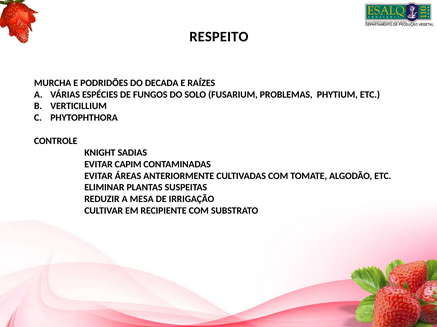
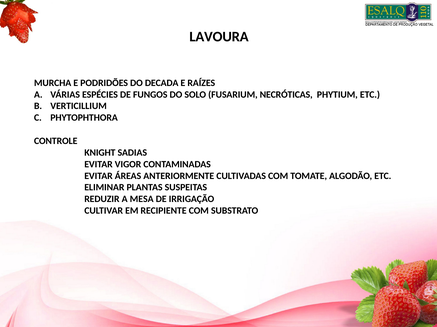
RESPEITO: RESPEITO -> LAVOURA (219, 37)
PROBLEMAS: PROBLEMAS -> NECRÓTICAS (286, 95)
CAPIM: CAPIM -> VIGOR (128, 165)
